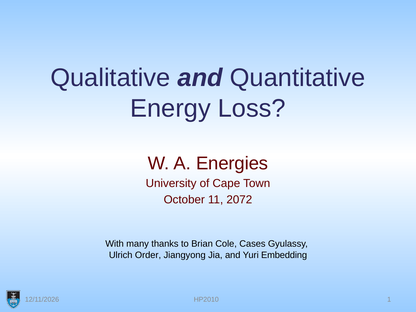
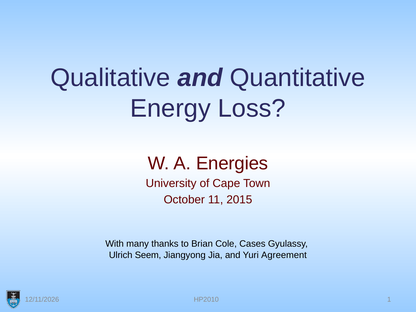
2072: 2072 -> 2015 (239, 200)
Order: Order -> Seem (148, 255)
Embedding: Embedding -> Agreement (284, 255)
